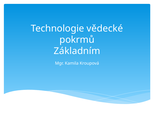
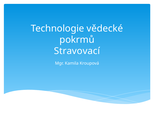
Základním: Základním -> Stravovací (77, 51)
